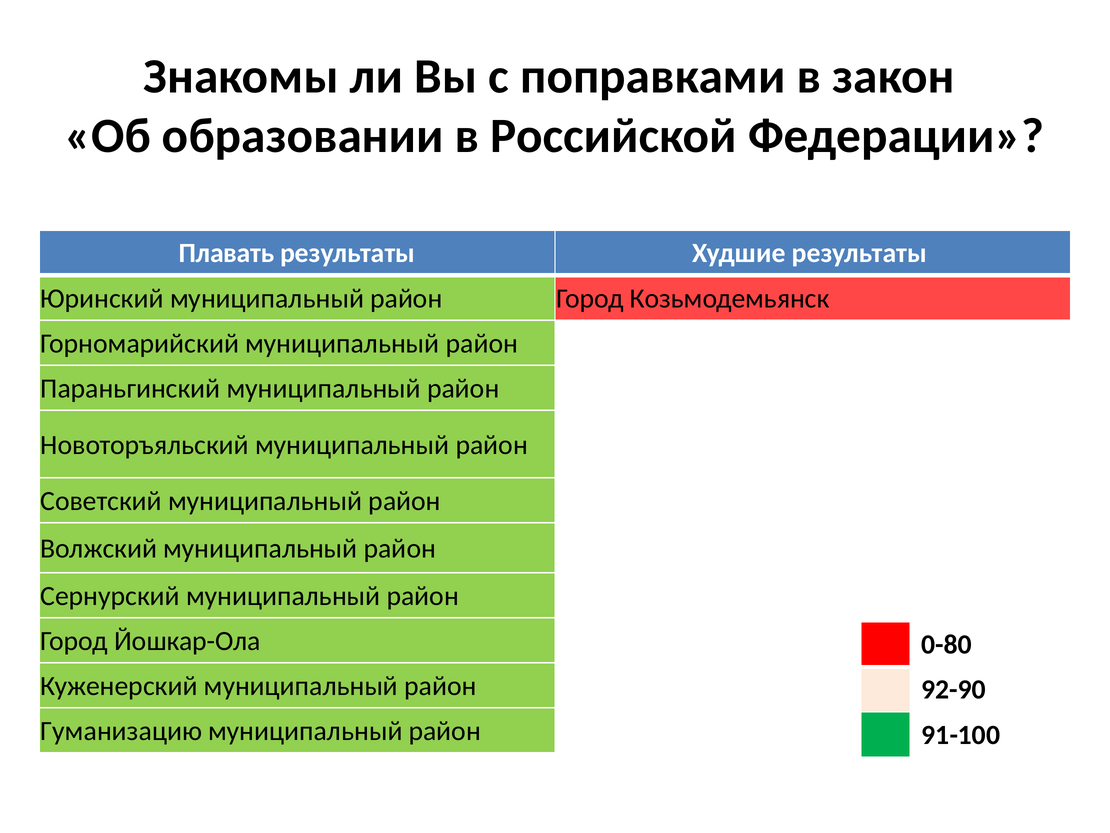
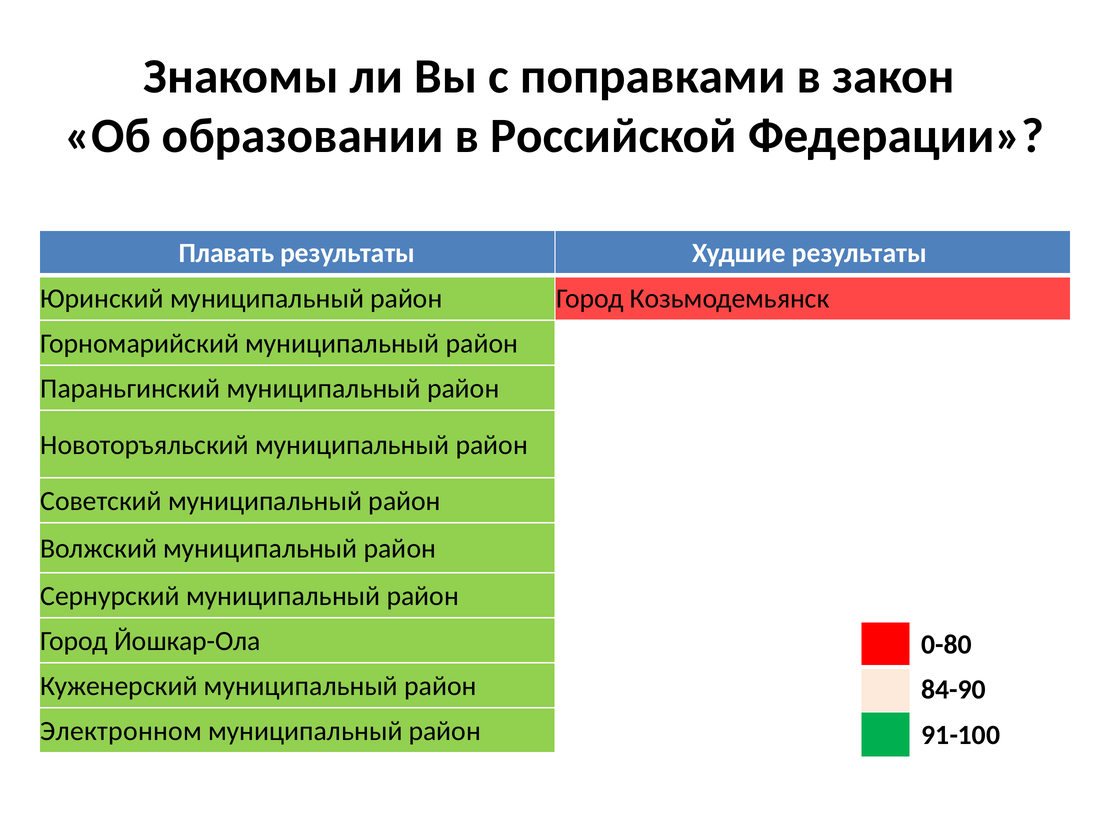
92-90: 92-90 -> 84-90 (954, 689)
Гуманизацию: Гуманизацию -> Электронном (121, 731)
